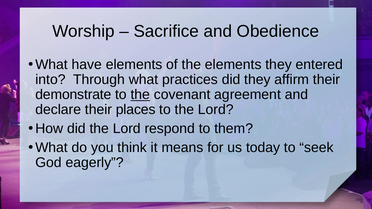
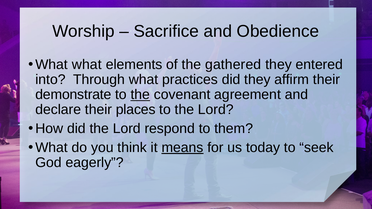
What have: have -> what (87, 65)
the elements: elements -> gathered (233, 65)
means underline: none -> present (183, 148)
